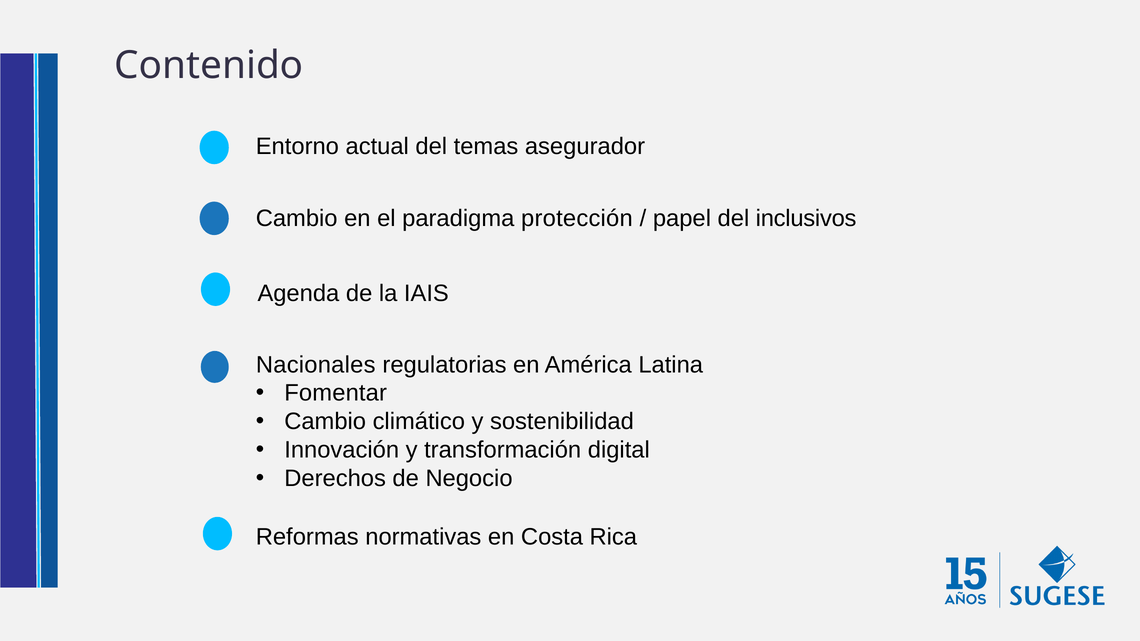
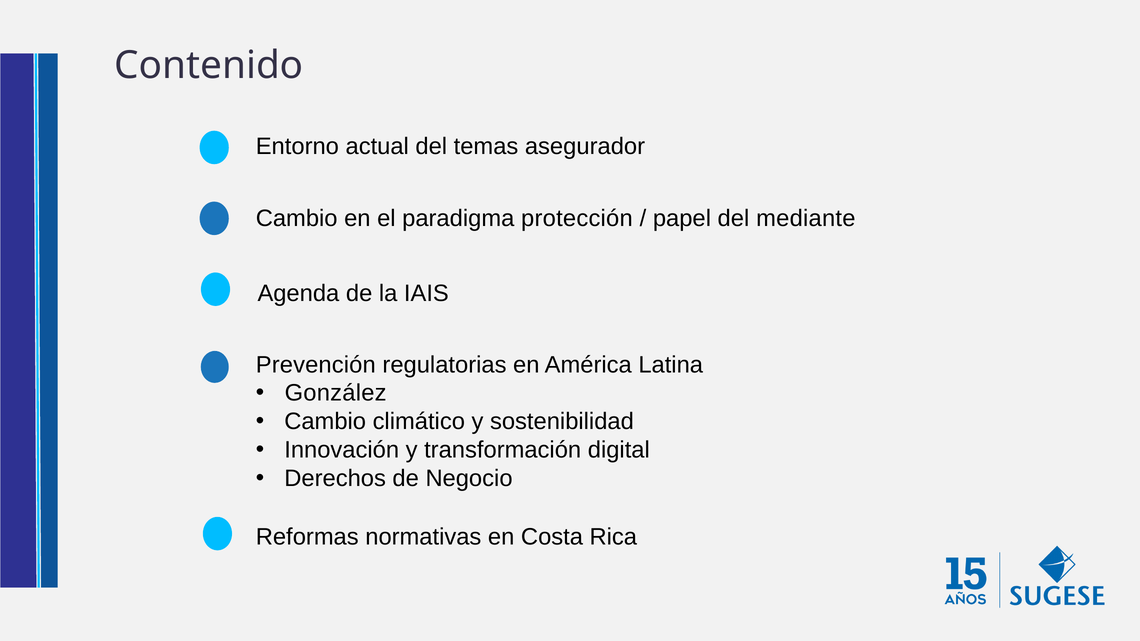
inclusivos: inclusivos -> mediante (806, 219)
Nacionales: Nacionales -> Prevención (316, 365)
Fomentar: Fomentar -> González (336, 393)
